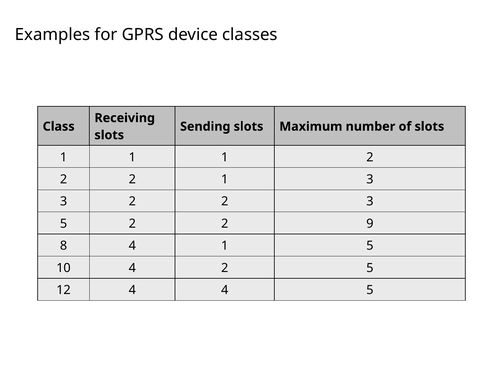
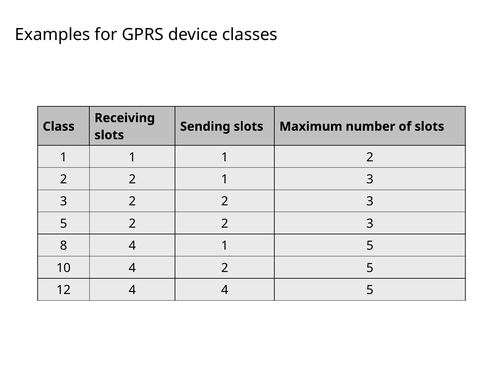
5 2 2 9: 9 -> 3 (370, 224)
